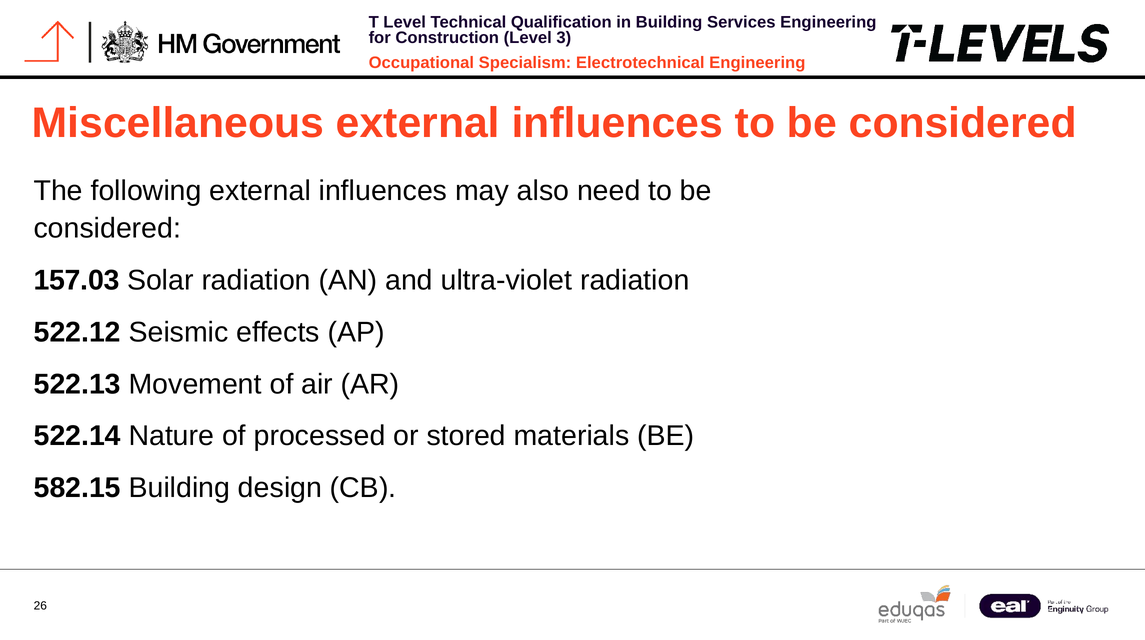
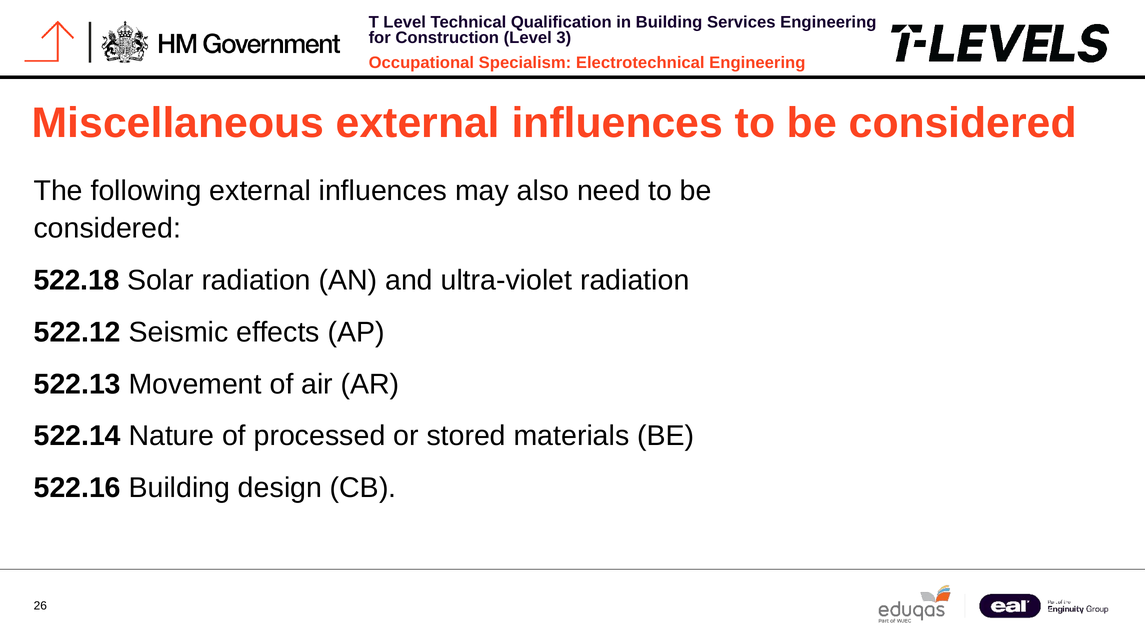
157.03: 157.03 -> 522.18 (77, 280)
582.15: 582.15 -> 522.16 (77, 488)
